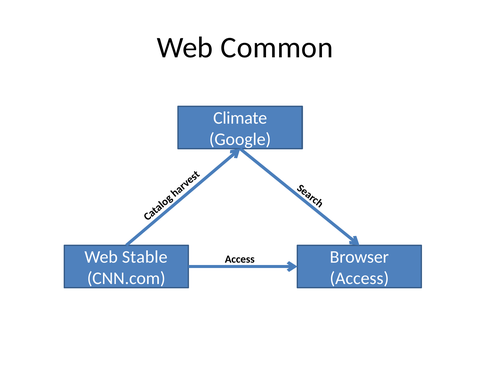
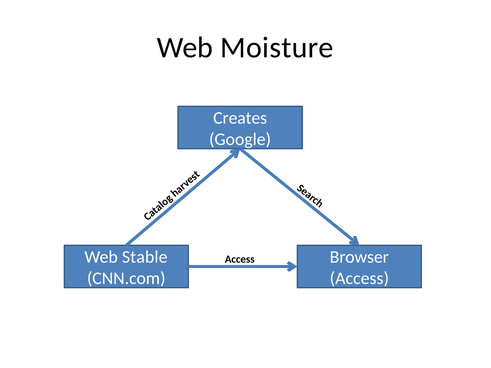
Common: Common -> Moisture (277, 48)
Climate: Climate -> Creates (240, 118)
